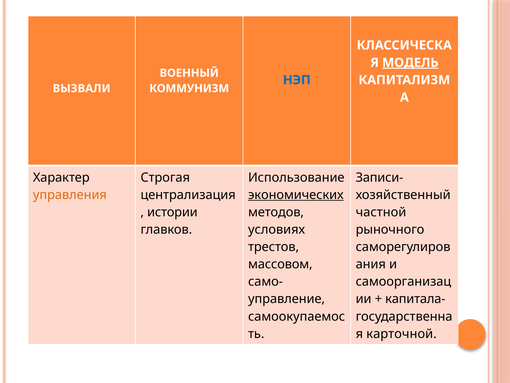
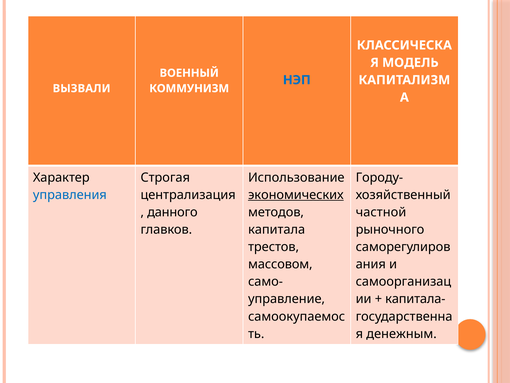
МОДЕЛЬ underline: present -> none (410, 63)
Записи-: Записи- -> Городу- (379, 177)
управления colour: orange -> blue (70, 195)
истории: истории -> данного (172, 212)
условиях: условиях -> капитала (277, 229)
карточной: карточной -> денежным (402, 333)
